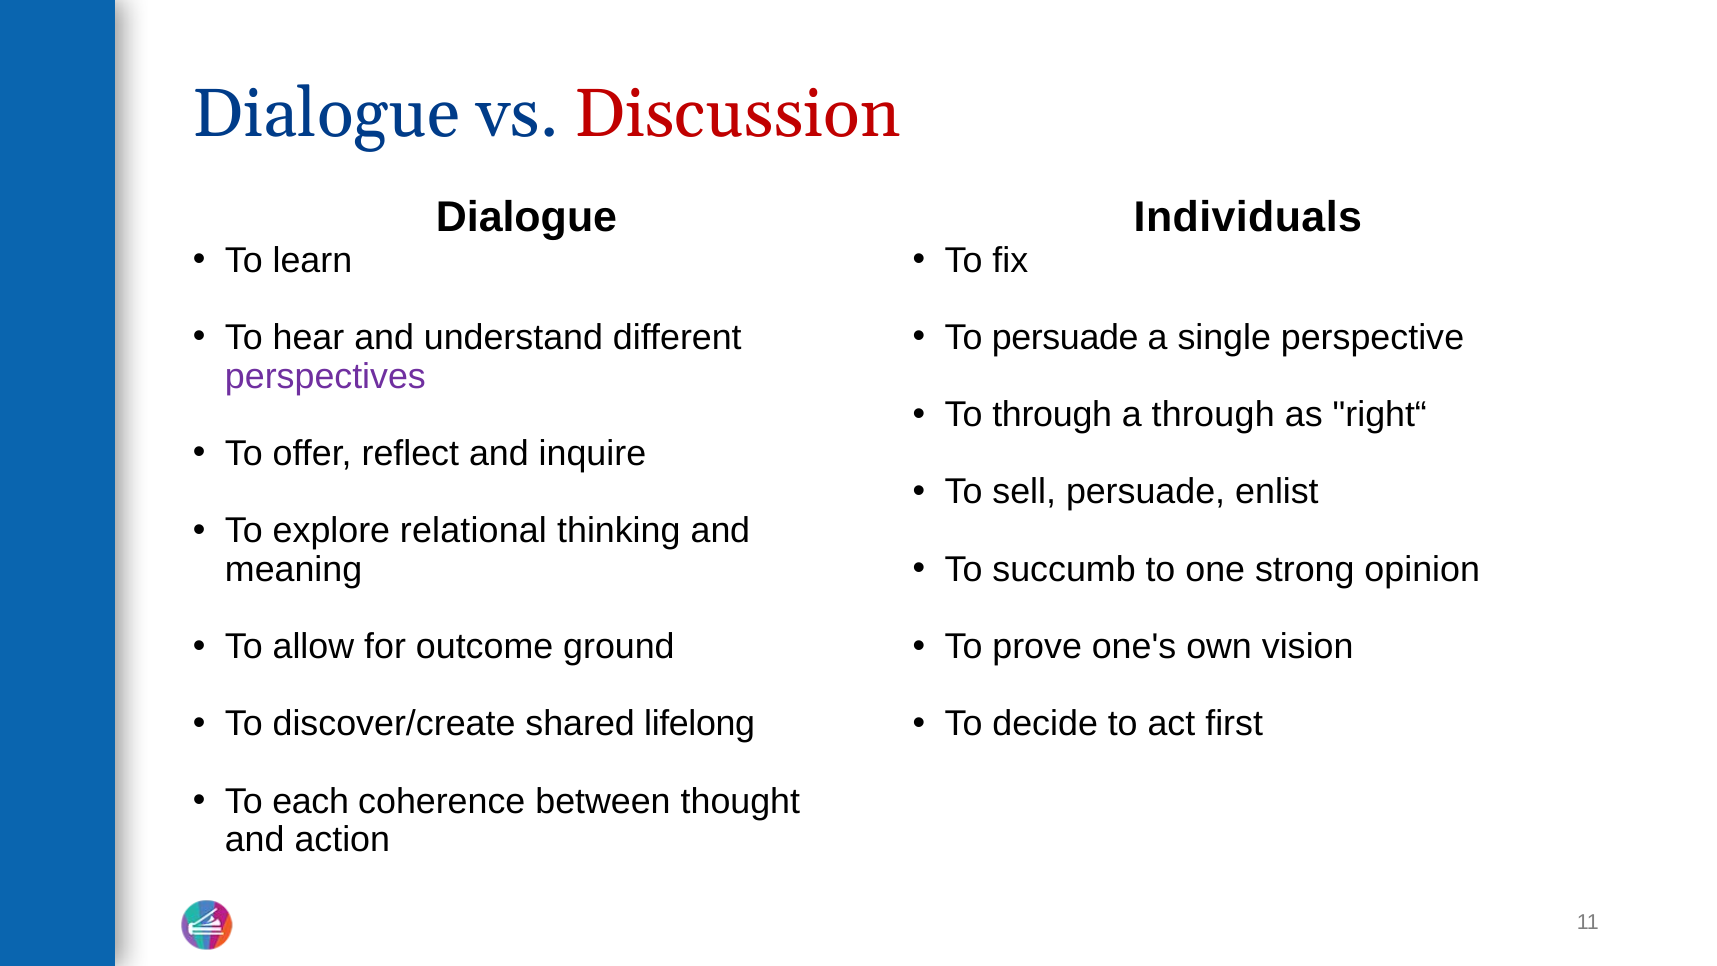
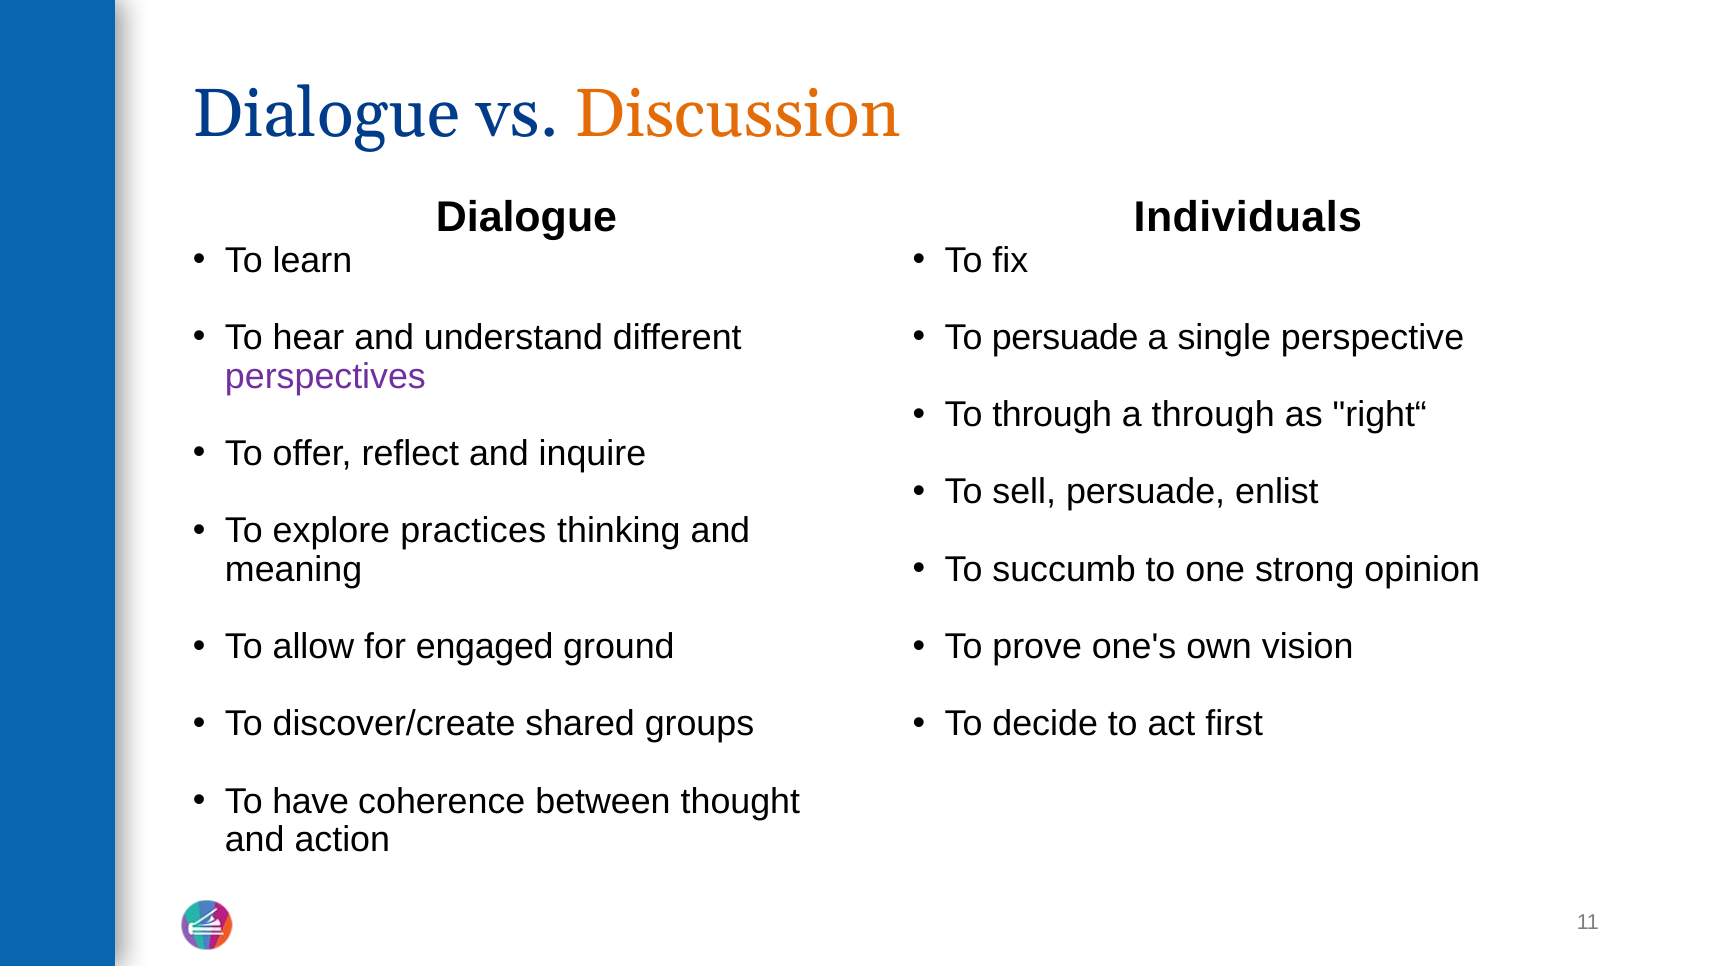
Discussion colour: red -> orange (737, 114)
relational: relational -> practices (473, 531)
outcome: outcome -> engaged (485, 647)
lifelong: lifelong -> groups (699, 724)
each: each -> have (311, 801)
